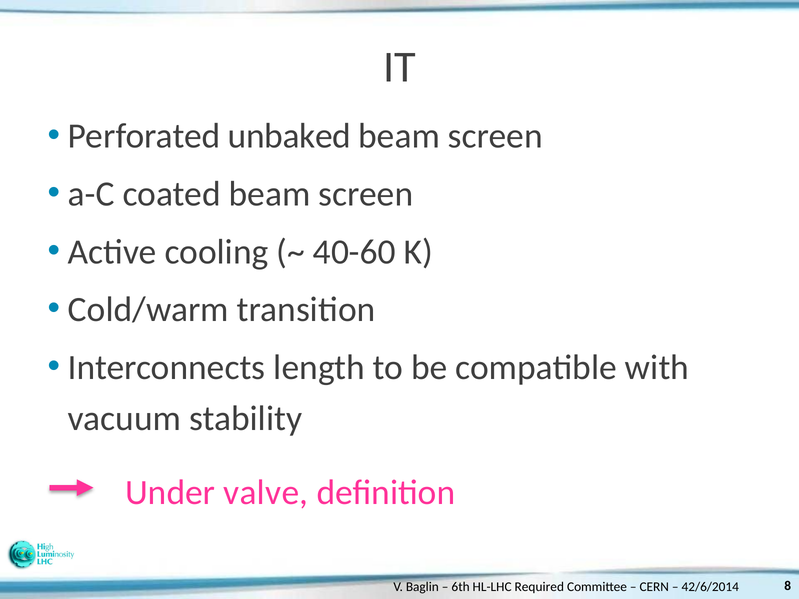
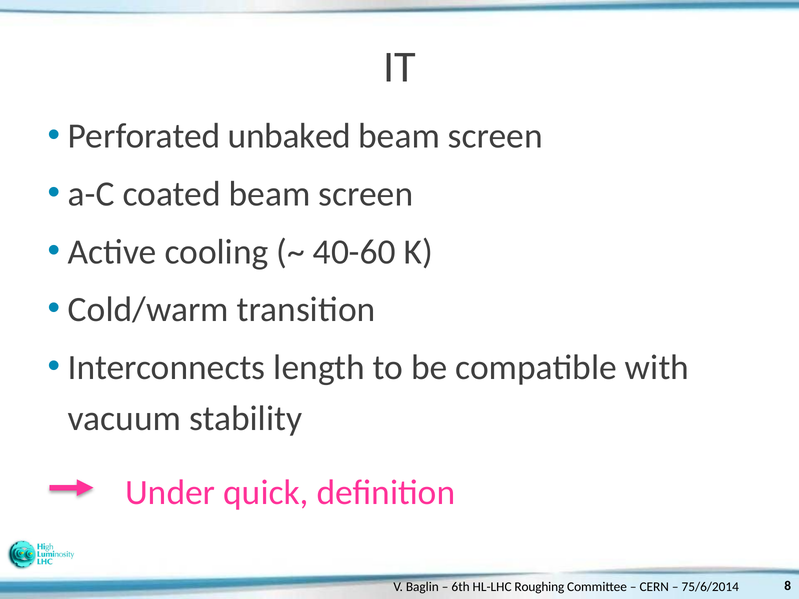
valve: valve -> quick (266, 493)
Required: Required -> Roughing (539, 587)
42/6/2014: 42/6/2014 -> 75/6/2014 (710, 587)
